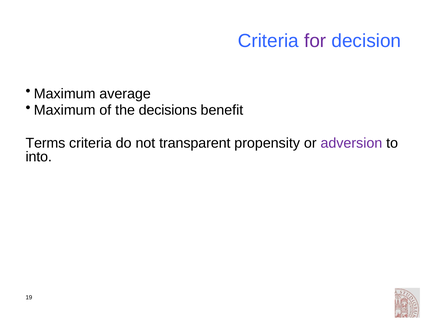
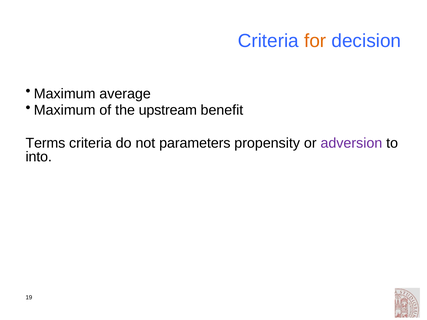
for colour: purple -> orange (315, 41)
decisions: decisions -> upstream (168, 110)
transparent: transparent -> parameters (195, 143)
